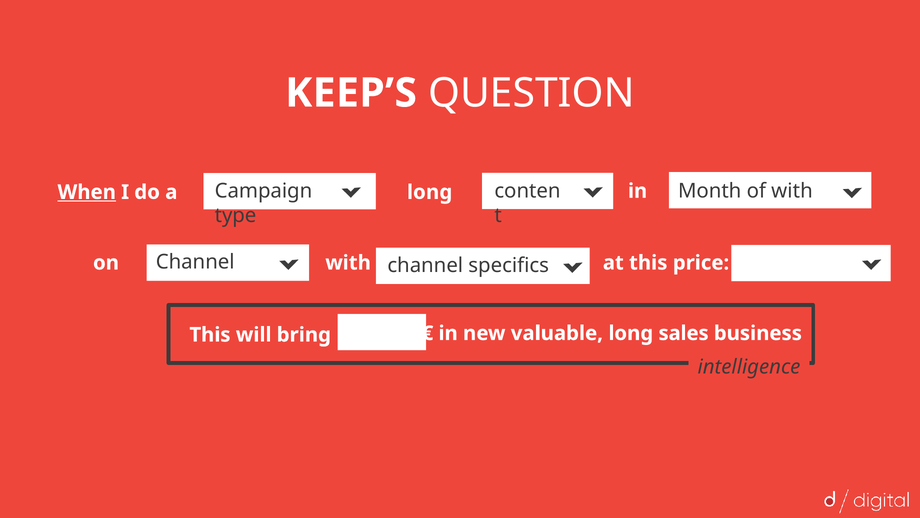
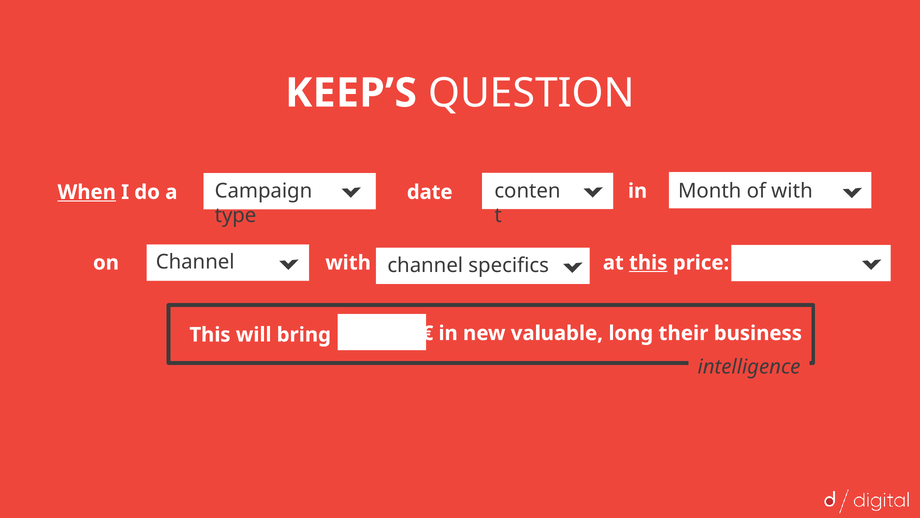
a long: long -> date (430, 192)
this underline: none -> present (648, 263)
sales: sales -> their (683, 333)
